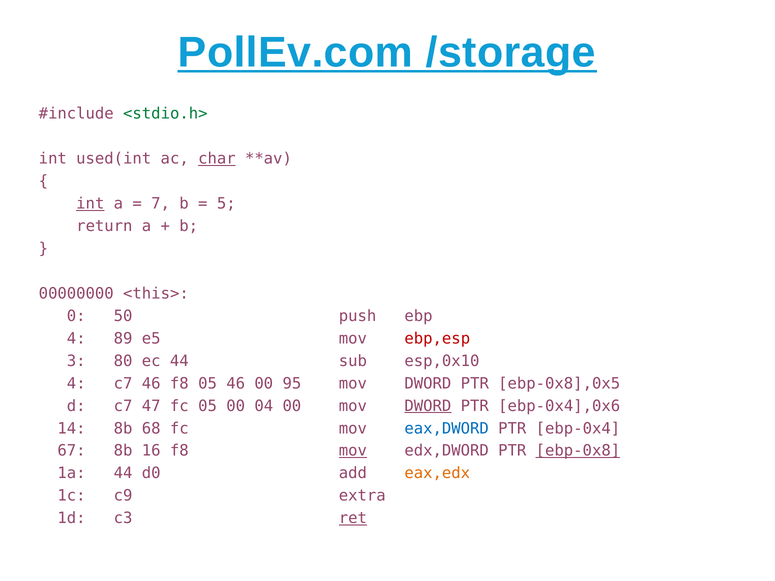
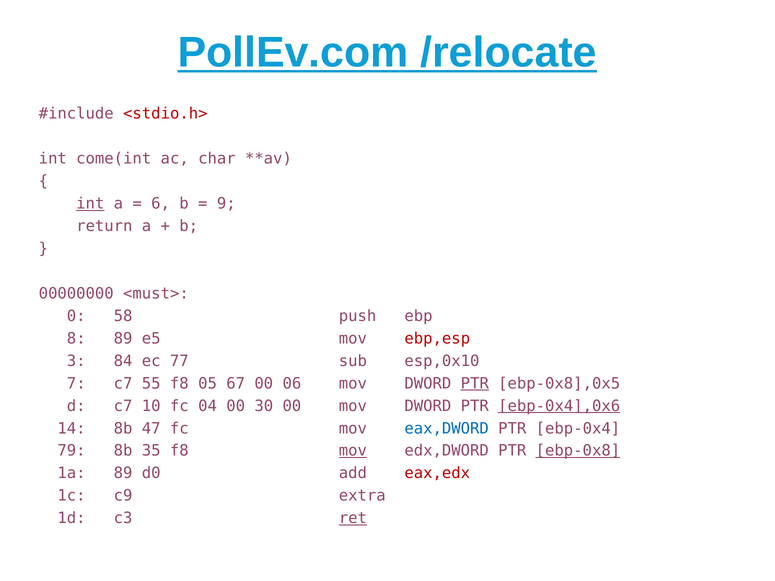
PollEv.com​/storage: PollEv.com​/storage -> PollEv.com​/relocate (387, 52)
<stdio.h> colour: green -> red (165, 114)
used(int: used(int -> come(int (114, 159)
char underline: present -> none (217, 159)
7: 7 -> 6 (161, 204)
5: 5 -> 9 (226, 204)
<this>: <this> -> <must> (156, 294)
50: 50 -> 58 (123, 316)
4: 4 -> 8 (76, 339)
80: 80 -> 84 (123, 361)
ec 44: 44 -> 77 (179, 361)
4: 4 -> 7 (76, 384)
c7 46: 46 -> 55 (151, 384)
05 46: 46 -> 67 (236, 384)
95: 95 -> 06 (292, 384)
PTR underline: none -> present (475, 384)
47: 47 -> 10 (151, 406)
fc 05: 05 -> 04 (208, 406)
04: 04 -> 30 (264, 406)
DWORD underline: present -> none (428, 406)
ebp-0x4],0x6 underline: none -> present (559, 406)
68: 68 -> 47 (151, 428)
67: 67 -> 79 (72, 451)
16: 16 -> 35 (151, 451)
1a 44: 44 -> 89 (123, 473)
eax,edx colour: orange -> red (437, 473)
